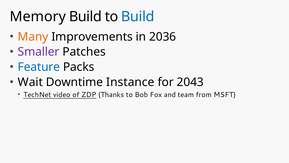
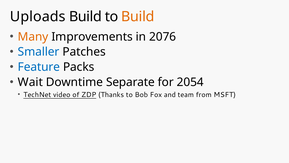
Memory: Memory -> Uploads (38, 17)
Build colour: blue -> orange (138, 17)
2036: 2036 -> 2076 (163, 37)
Smaller colour: purple -> blue (39, 52)
Instance: Instance -> Separate (130, 82)
2043: 2043 -> 2054 (190, 82)
